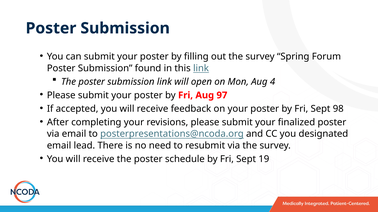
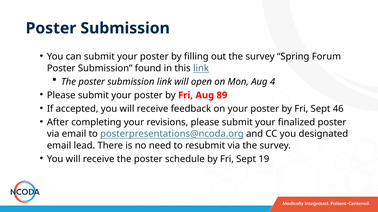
97: 97 -> 89 (222, 96)
98: 98 -> 46 (338, 109)
